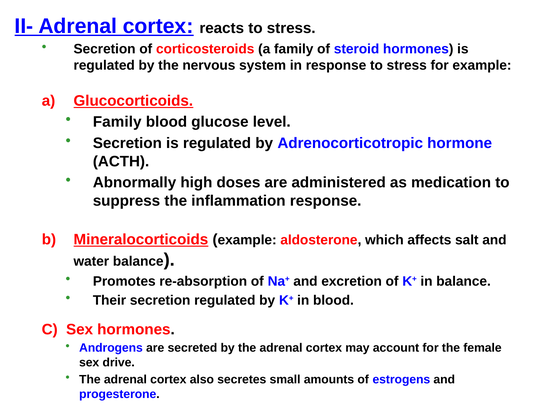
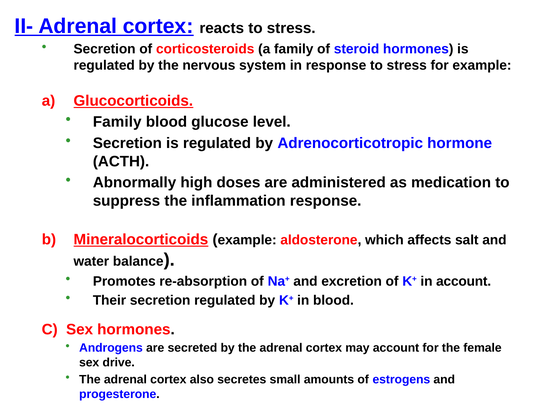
in balance: balance -> account (464, 281)
